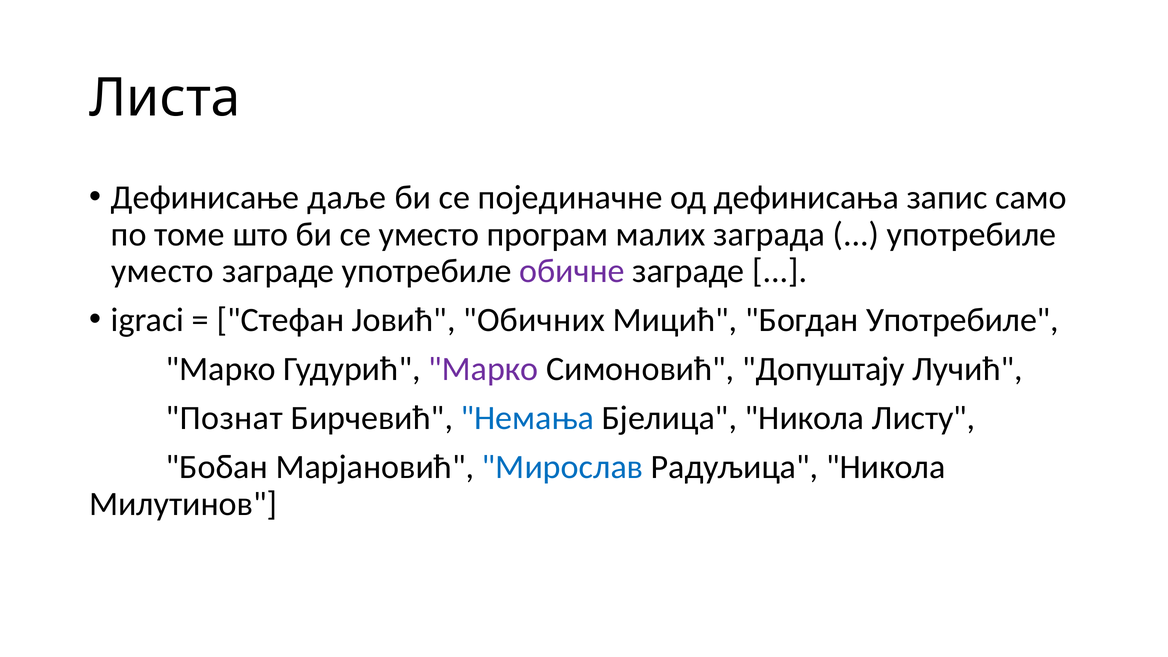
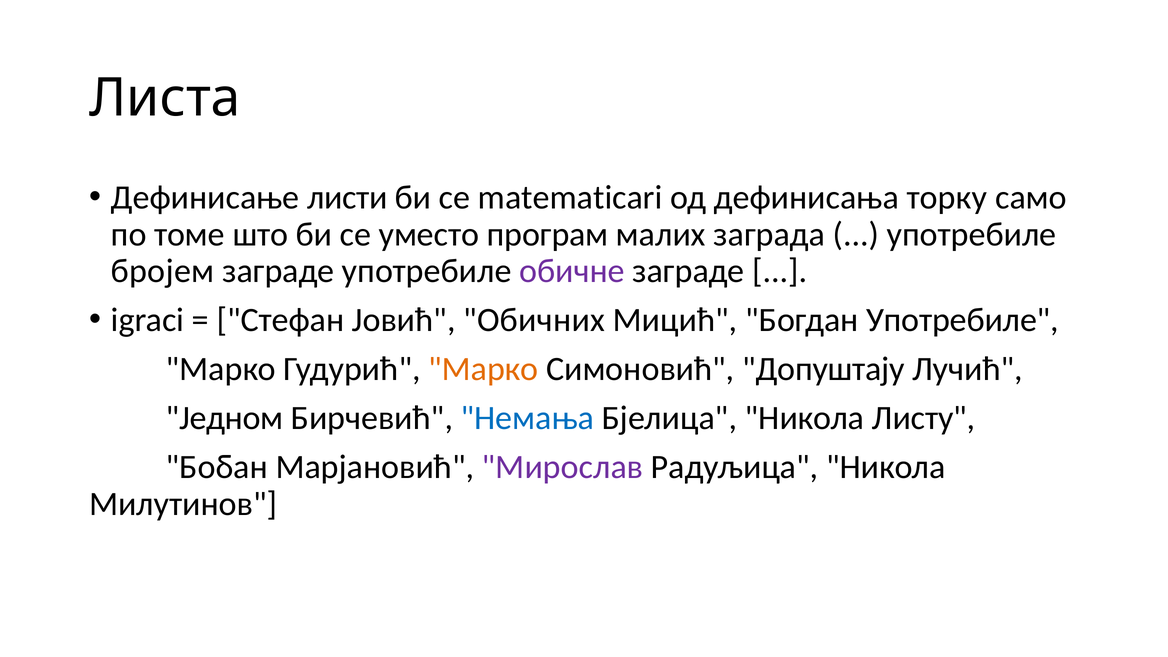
даље: даље -> листи (347, 197)
појединачне: појединачне -> matematicari (570, 197)
запис: запис -> торку (947, 197)
уместо: уместо -> бројем (163, 271)
Марко colour: purple -> orange (483, 369)
Познат: Познат -> Једном (225, 418)
Мирослав colour: blue -> purple (563, 467)
